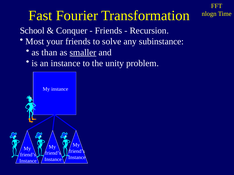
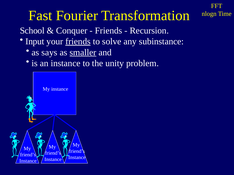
Most: Most -> Input (35, 42)
friends underline: none -> present (78, 42)
than: than -> says (49, 52)
